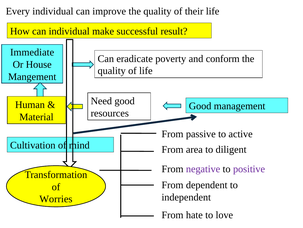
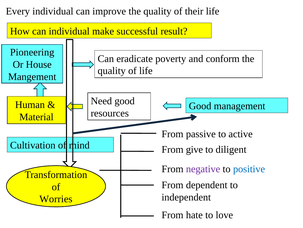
Immediate: Immediate -> Pioneering (32, 52)
area: area -> give (194, 149)
positive colour: purple -> blue (249, 168)
